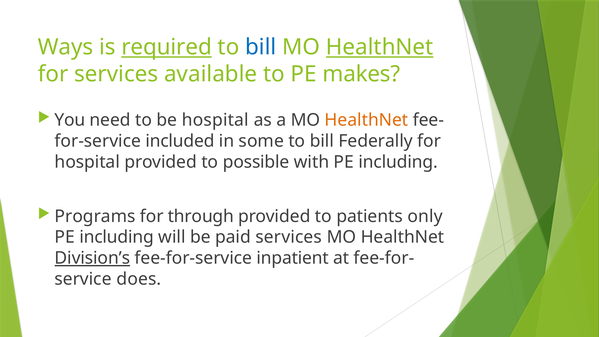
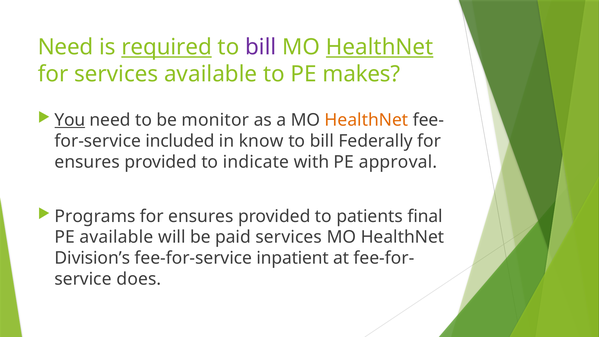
Ways: Ways -> Need (66, 47)
bill colour: blue -> purple (261, 47)
You underline: none -> present (70, 120)
be hospital: hospital -> monitor (215, 120)
some: some -> know (261, 141)
hospital: hospital -> ensures (87, 162)
possible: possible -> indicate (256, 162)
with PE including: including -> approval (398, 162)
through: through -> ensures (201, 216)
only: only -> final (425, 216)
including: including -> available (117, 237)
Division’s underline: present -> none (92, 258)
